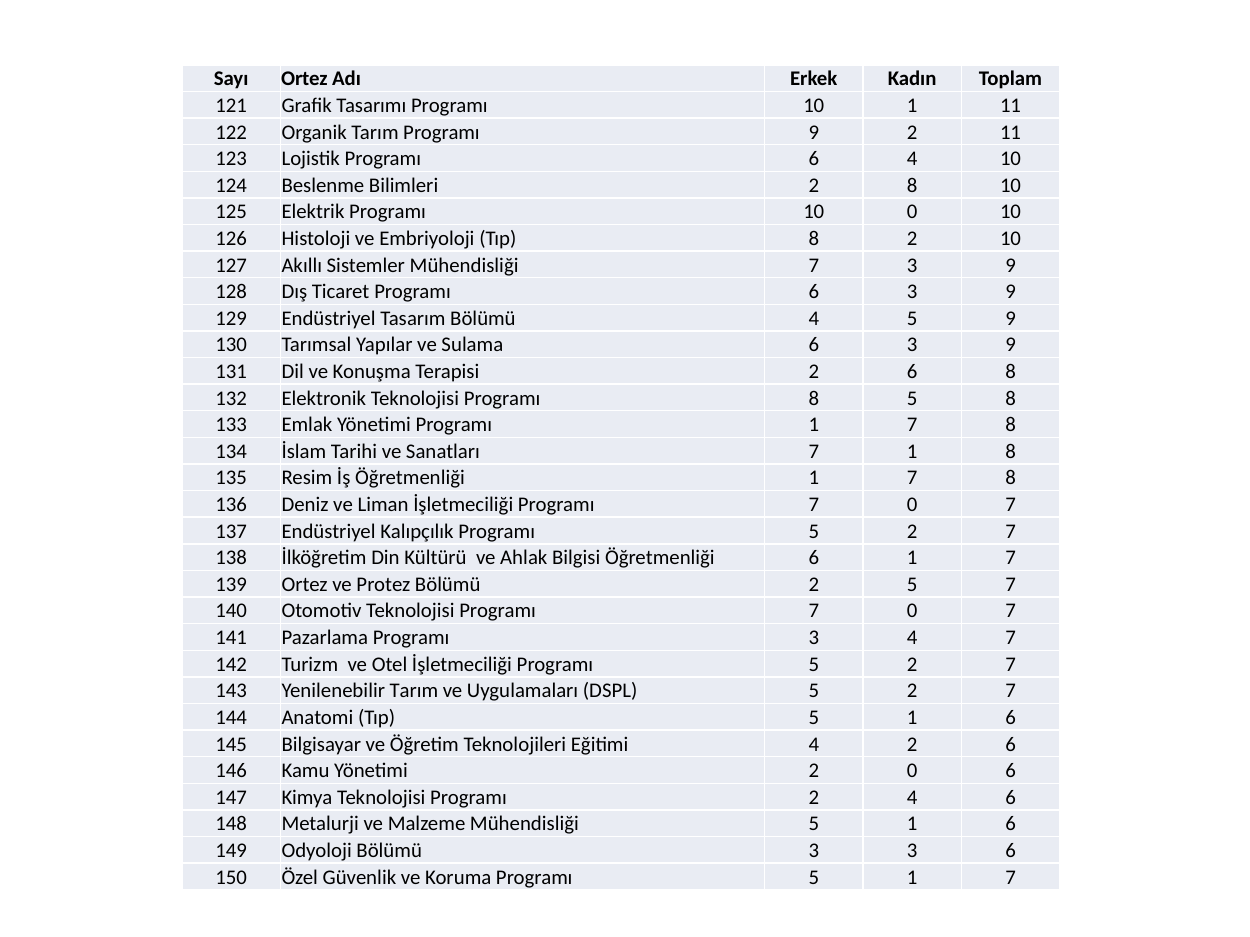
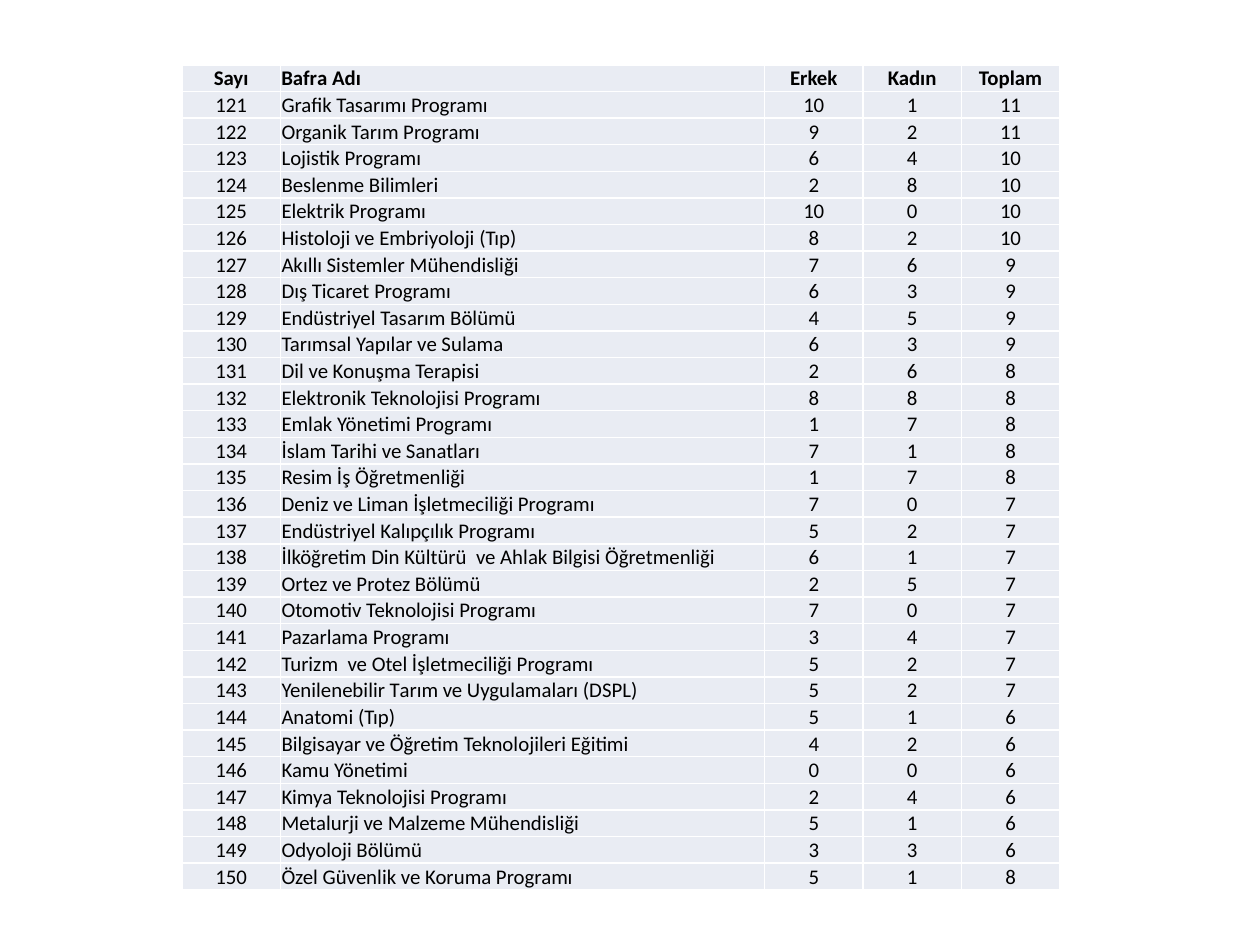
Sayı Ortez: Ortez -> Bafra (304, 79)
7 3: 3 -> 6 (912, 265)
Programı 8 5: 5 -> 8 (912, 398)
Yönetimi 2: 2 -> 0 (814, 771)
5 1 7: 7 -> 8 (1011, 878)
